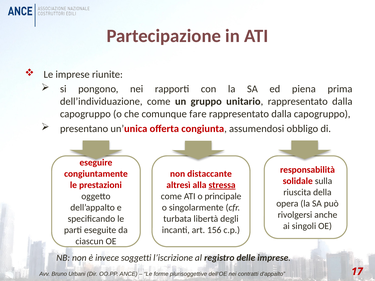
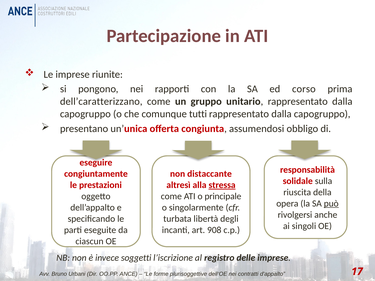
piena: piena -> corso (304, 89)
dell’individuazione: dell’individuazione -> dell’caratterizzano (101, 102)
fare: fare -> tutti (198, 114)
può underline: none -> present (331, 204)
156: 156 -> 908 (214, 230)
